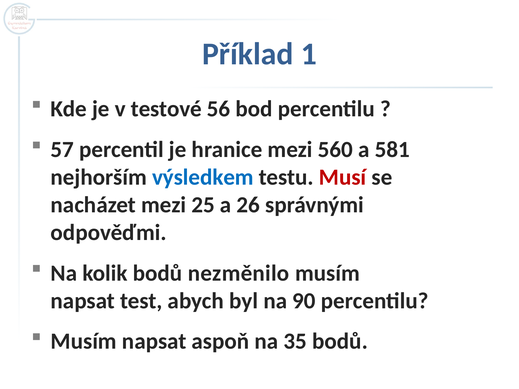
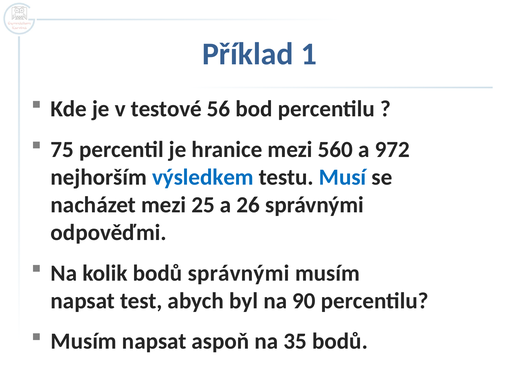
57: 57 -> 75 (62, 150)
581: 581 -> 972 (392, 150)
Musí colour: red -> blue (343, 177)
bodů nezměnilo: nezměnilo -> správnými (239, 273)
